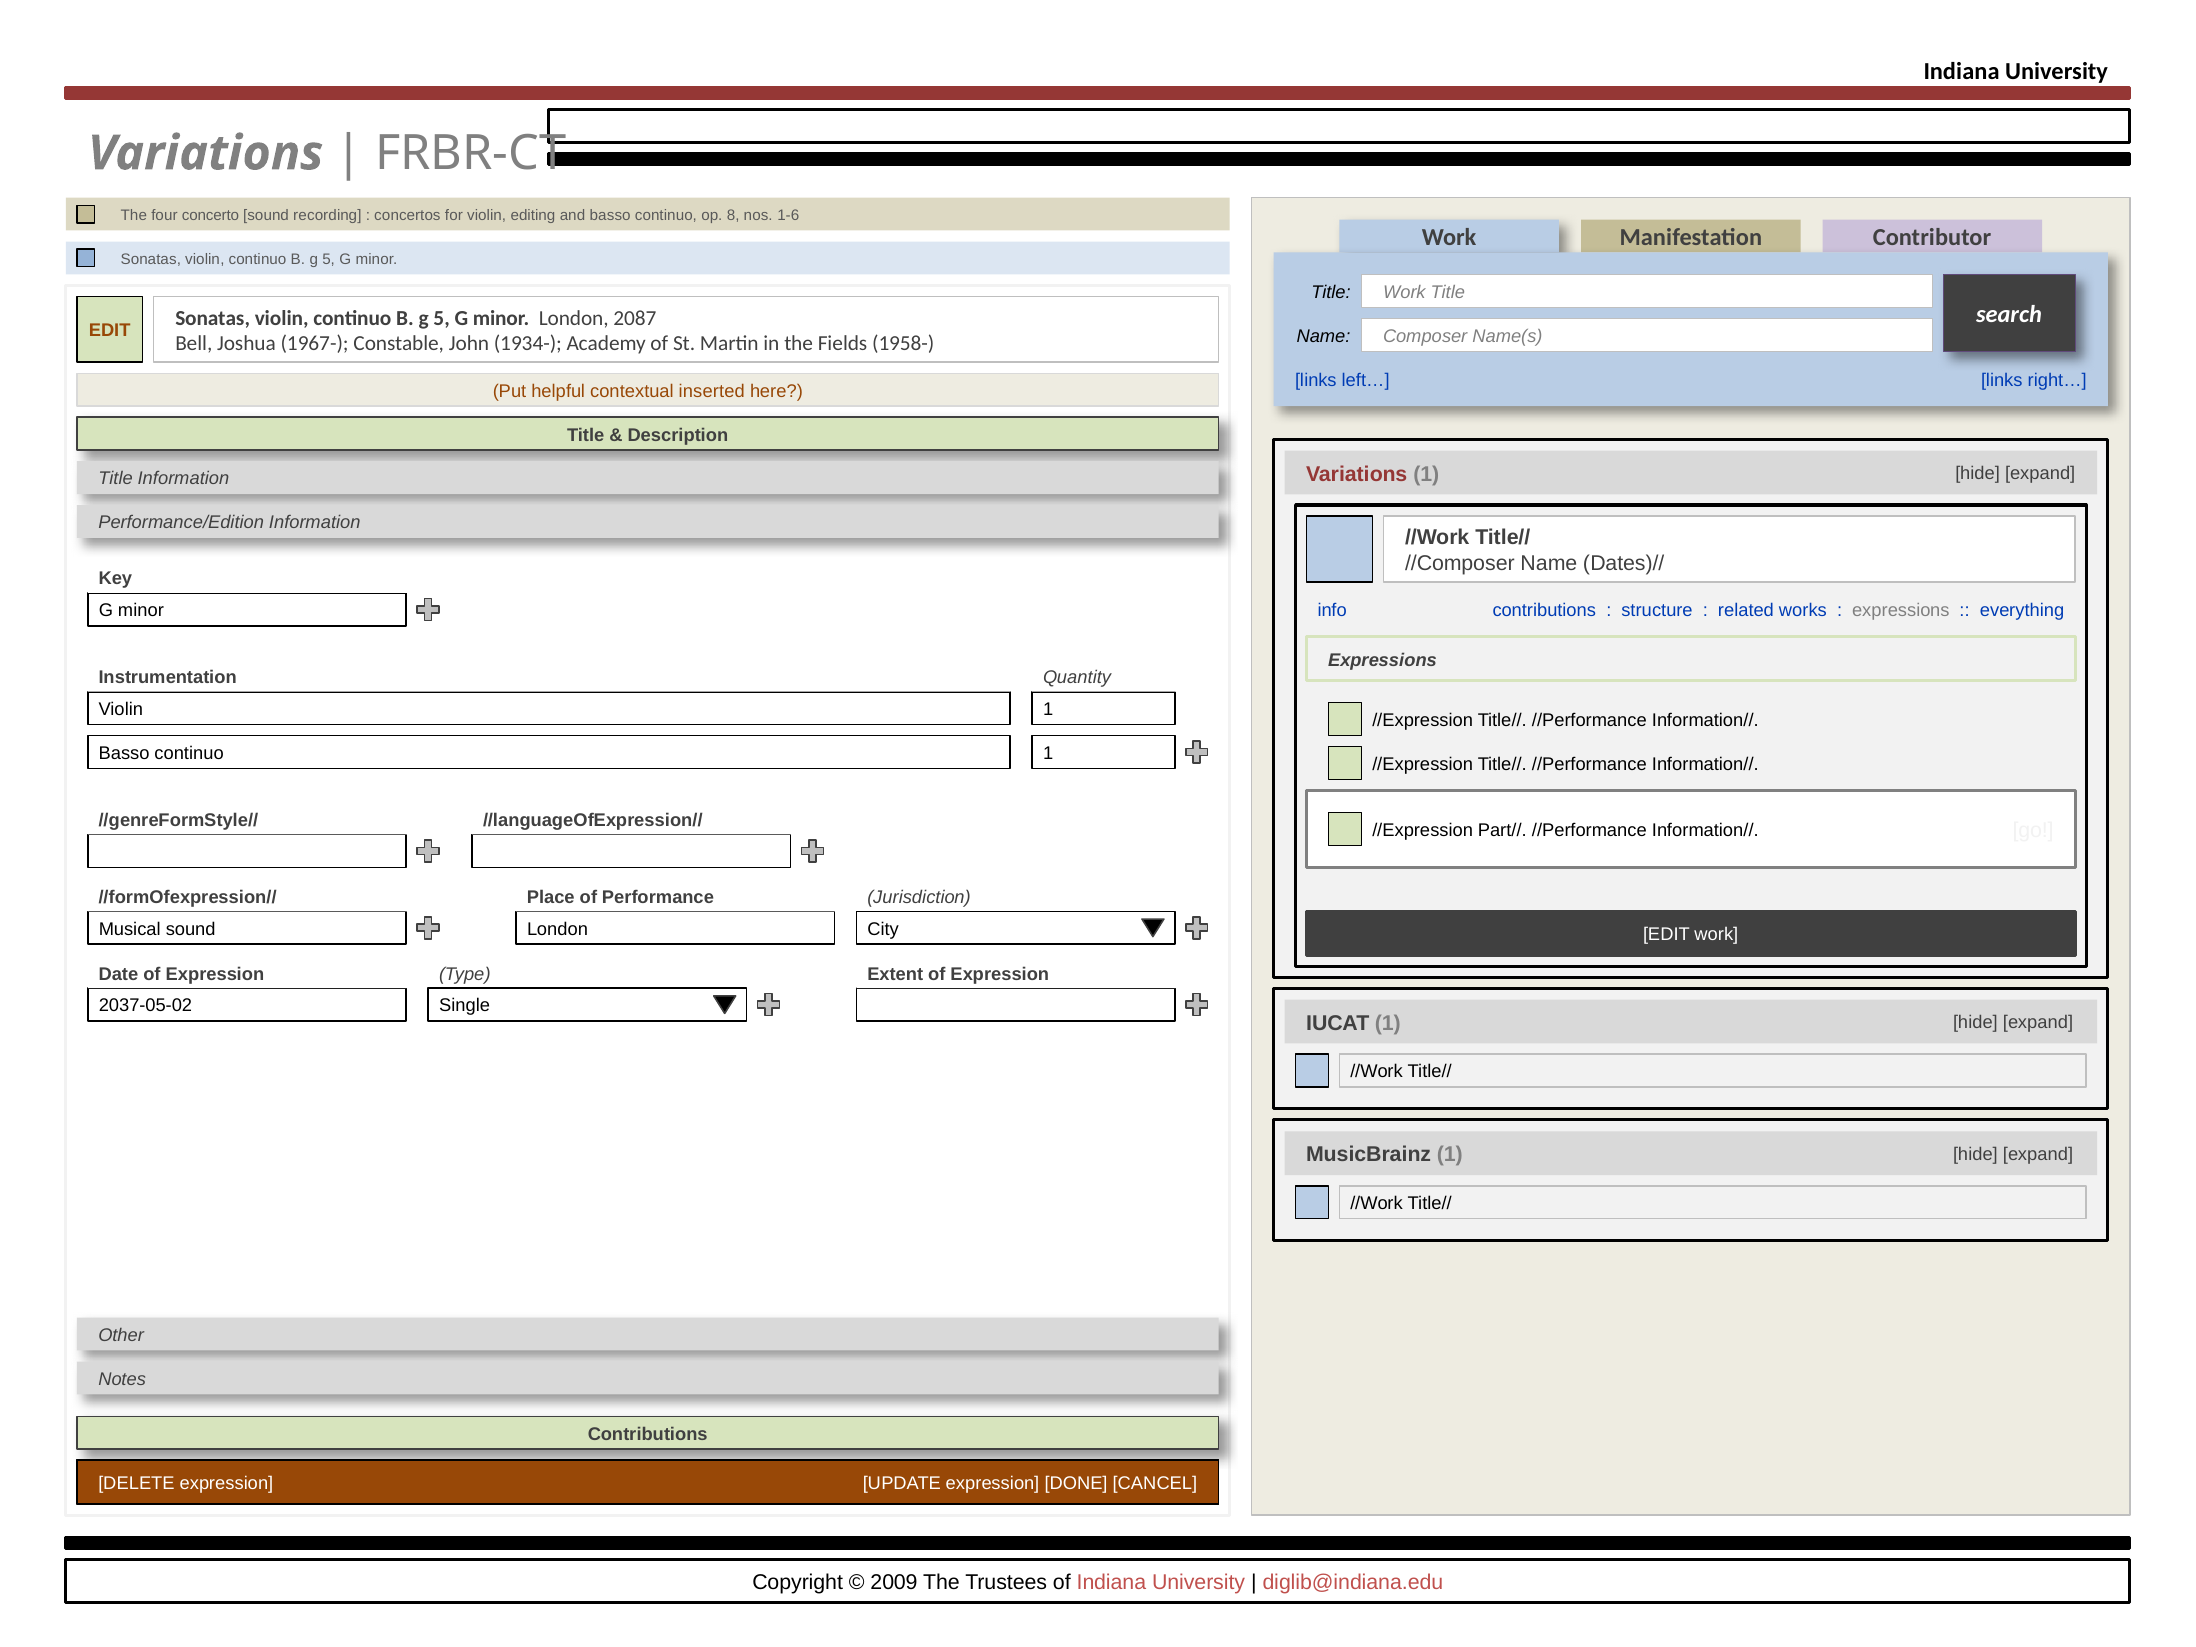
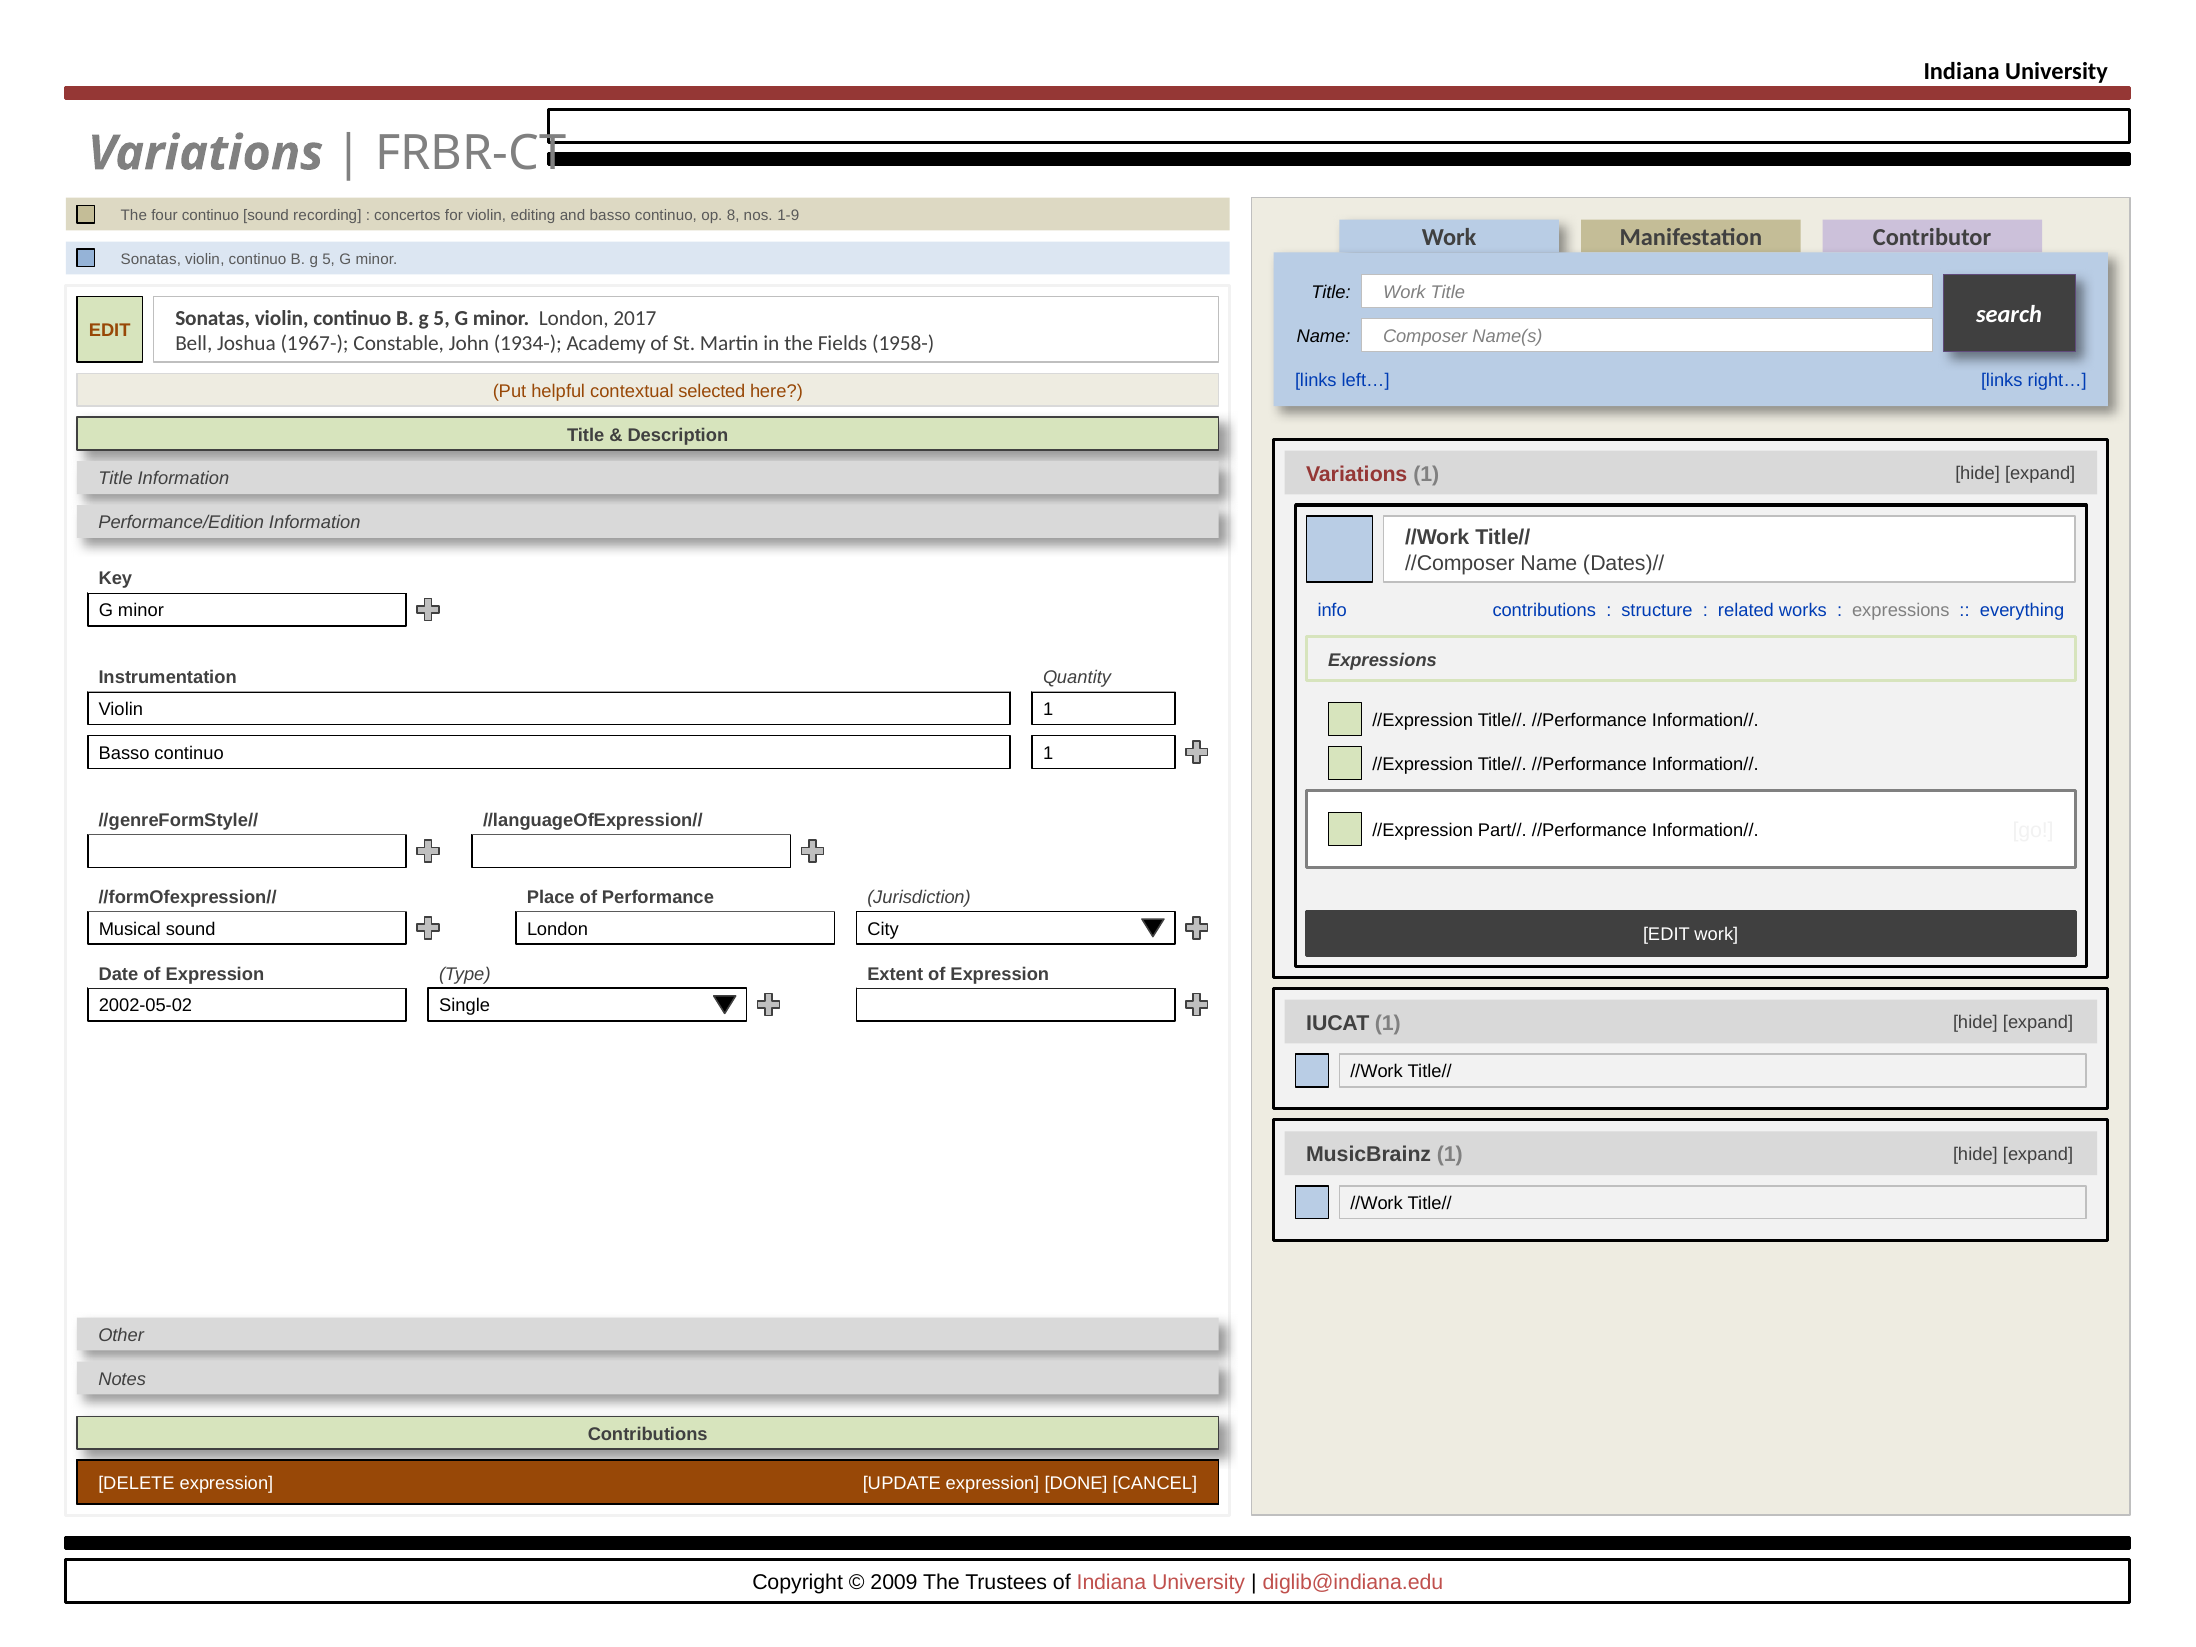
four concerto: concerto -> continuo (210, 215)
1-6: 1-6 -> 1-9 (788, 215)
2087: 2087 -> 2017 (635, 318)
inserted: inserted -> selected (712, 391)
2037-05-02: 2037-05-02 -> 2002-05-02 (145, 1006)
